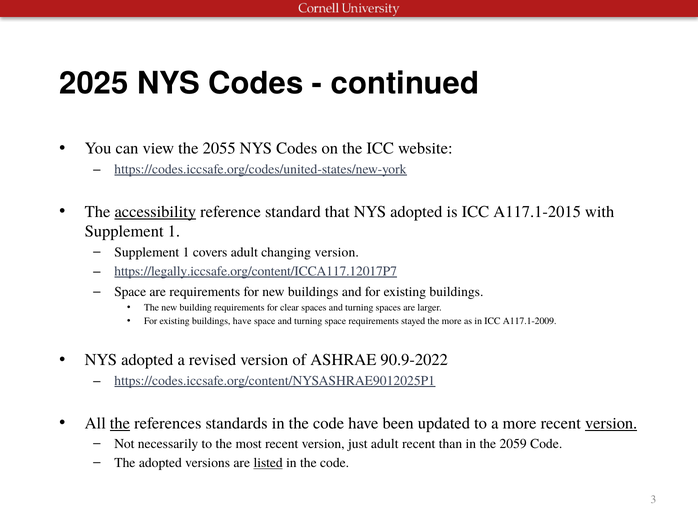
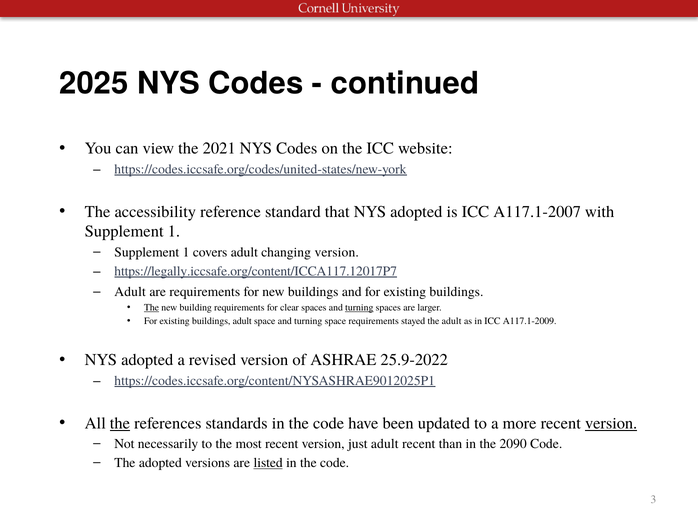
2055: 2055 -> 2021 (219, 148)
accessibility underline: present -> none (155, 211)
A117.1-2015: A117.1-2015 -> A117.1-2007 (537, 211)
Space: Space -> Adult (130, 292)
The underline: none -> present (152, 307)
turning underline: none -> present (359, 307)
buildings have: have -> adult (242, 321)
the more: more -> adult (452, 321)
90.9-2022: 90.9-2022 -> 25.9-2022 (414, 360)
2059: 2059 -> 2090 (513, 443)
